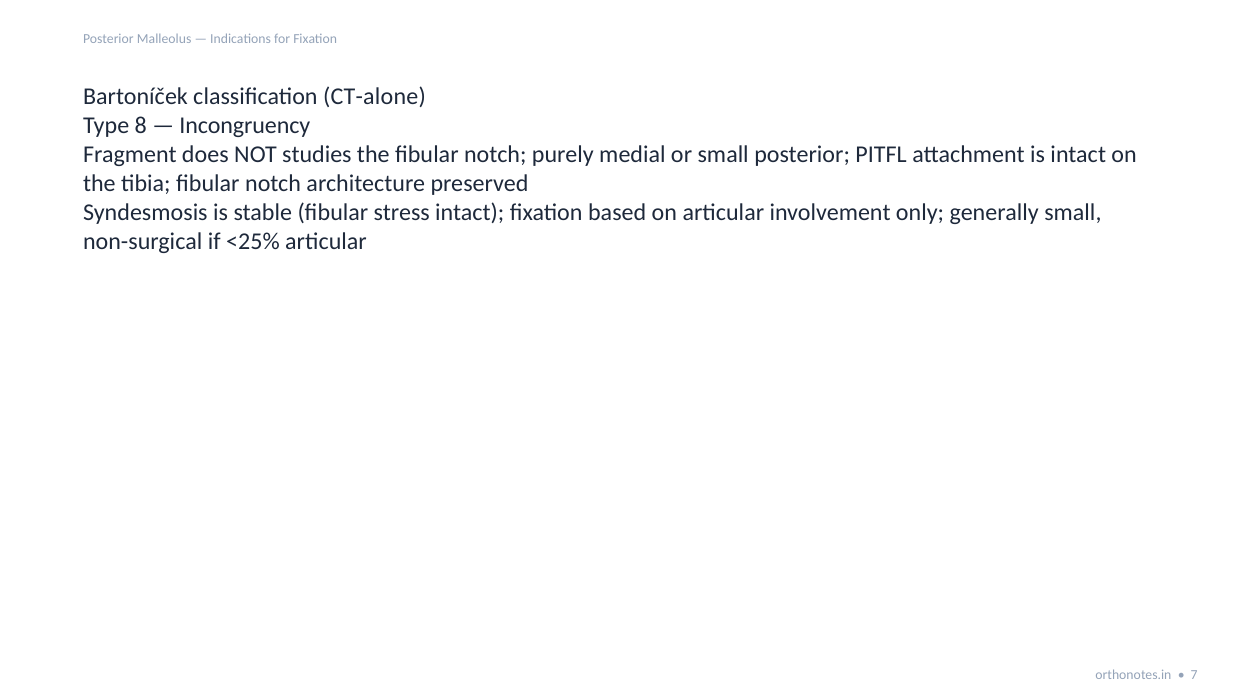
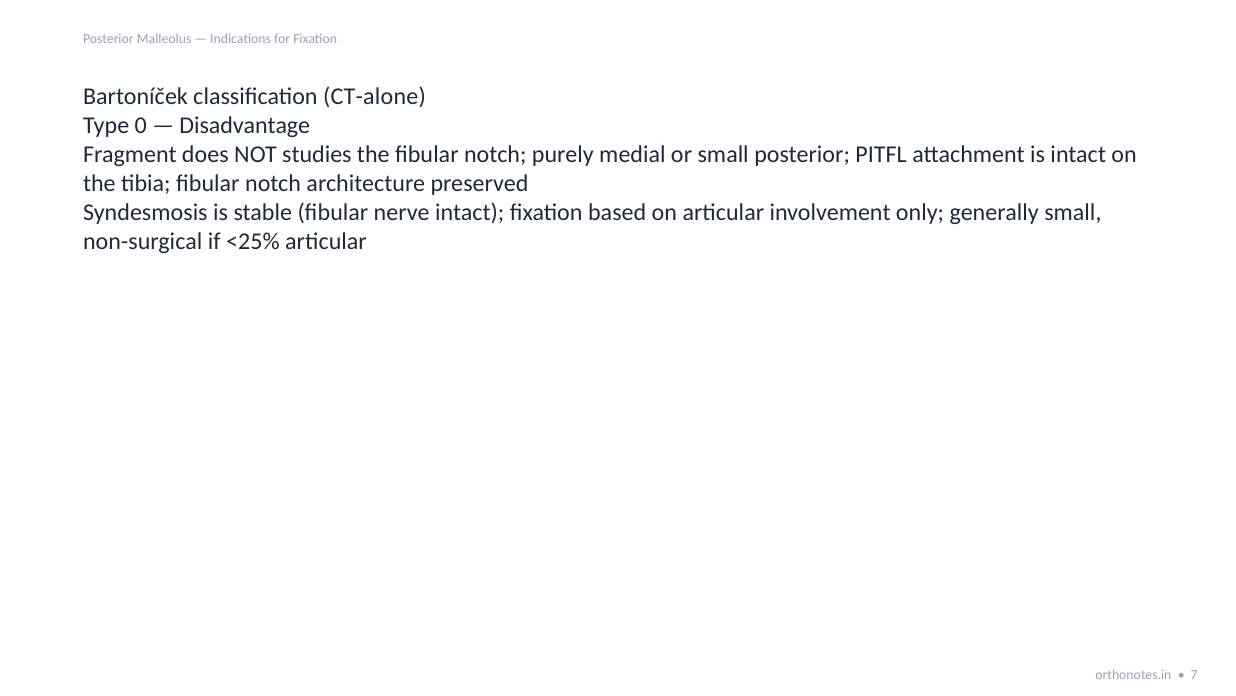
8: 8 -> 0 (141, 126)
Incongruency: Incongruency -> Disadvantage (245, 126)
stress: stress -> nerve (402, 212)
